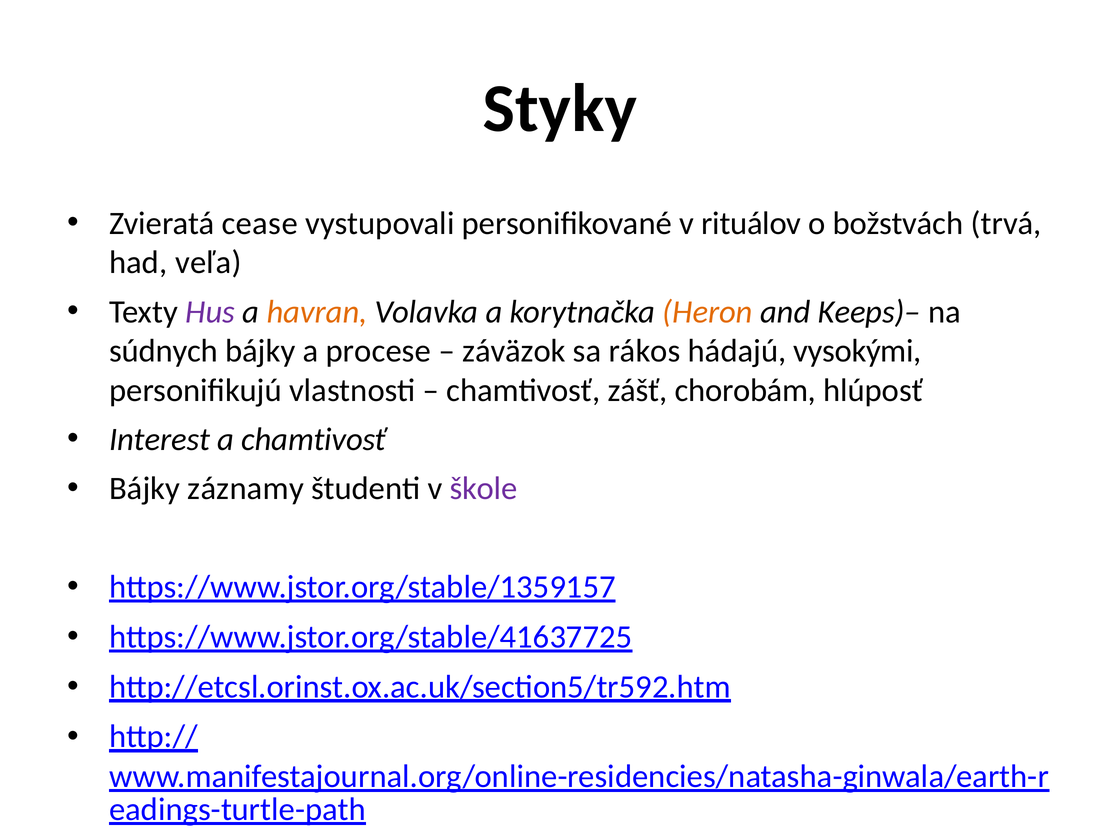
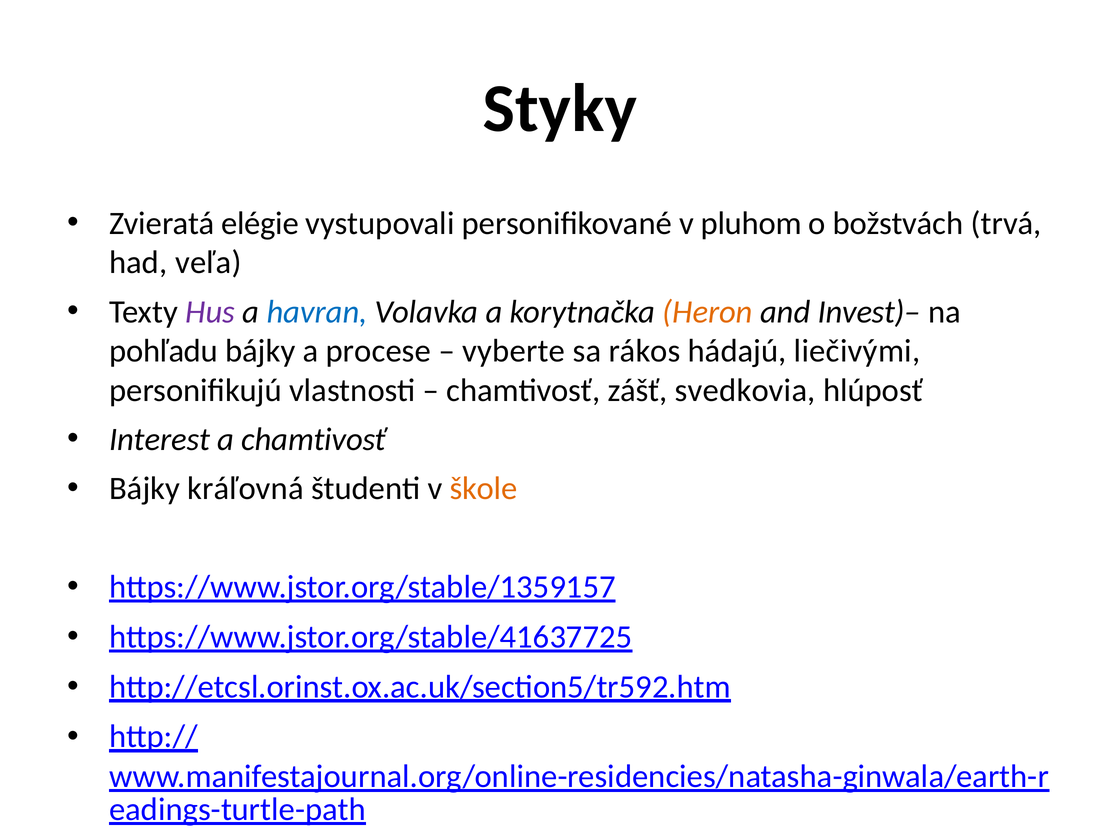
cease: cease -> elégie (260, 223)
rituálov: rituálov -> pluhom (751, 223)
havran colour: orange -> blue (317, 312)
Keeps)–: Keeps)– -> Invest)– (869, 312)
súdnych: súdnych -> pohľadu (164, 351)
záväzok: záväzok -> vyberte (514, 351)
vysokými: vysokými -> liečivými (857, 351)
chorobám: chorobám -> svedkovia (745, 390)
záznamy: záznamy -> kráľovná (246, 489)
škole colour: purple -> orange (484, 489)
